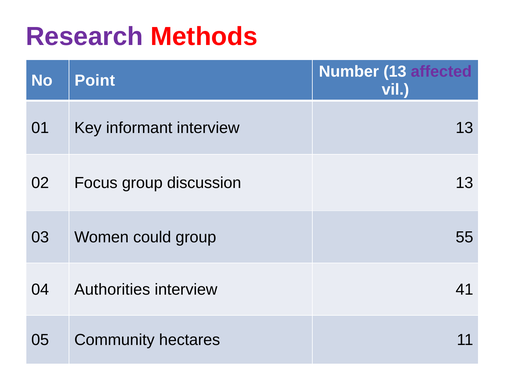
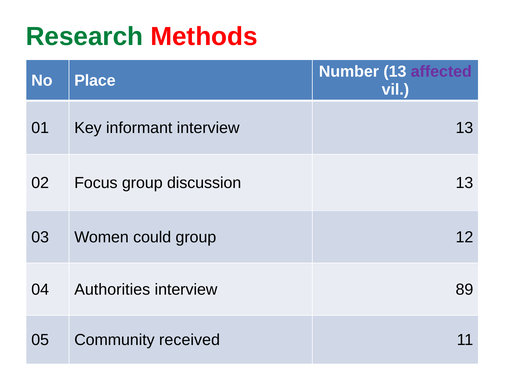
Research colour: purple -> green (84, 37)
Point: Point -> Place (95, 80)
55: 55 -> 12 (464, 237)
41: 41 -> 89 (464, 289)
hectares: hectares -> received (190, 340)
